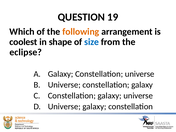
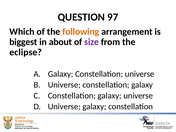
19: 19 -> 97 (113, 17)
coolest: coolest -> biggest (23, 42)
shape: shape -> about (60, 42)
size colour: blue -> purple (92, 42)
